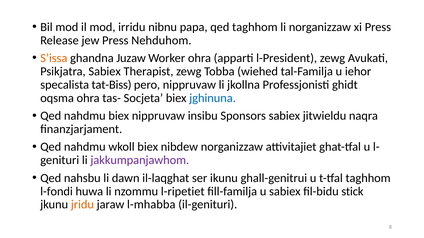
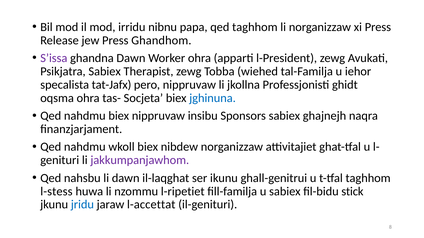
Nehduhom: Nehduhom -> Ghandhom (161, 40)
S’issa colour: orange -> purple (54, 58)
ghandna Juzaw: Juzaw -> Dawn (131, 58)
tat-Biss: tat-Biss -> tat-Jafx (112, 85)
jitwieldu: jitwieldu -> ghajnejh (325, 116)
l-fondi: l-fondi -> l-stess (56, 192)
jridu colour: orange -> blue (82, 205)
l-mhabba: l-mhabba -> l-accettat (151, 205)
